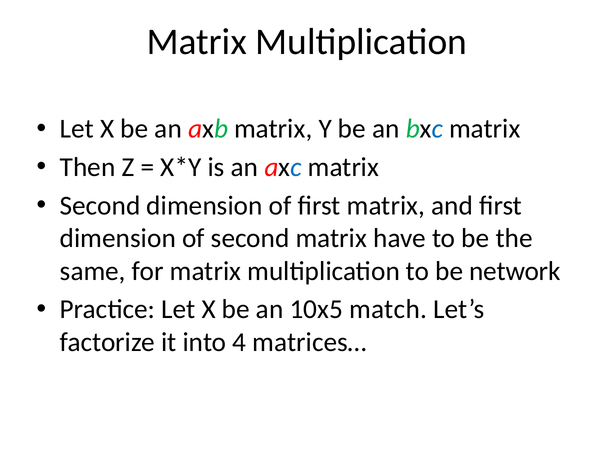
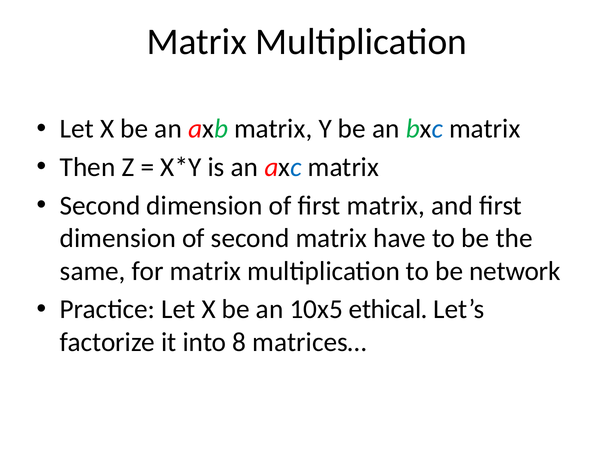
match: match -> ethical (388, 309)
4: 4 -> 8 (239, 342)
